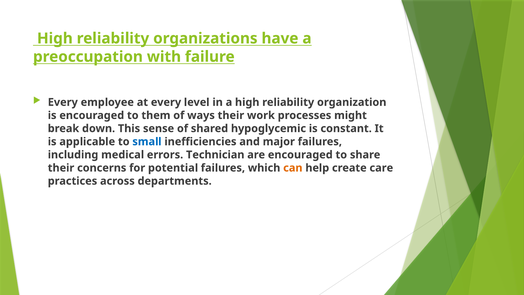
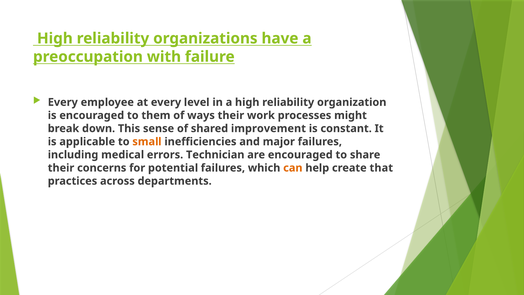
hypoglycemic: hypoglycemic -> improvement (268, 128)
small colour: blue -> orange (147, 142)
care: care -> that (381, 168)
